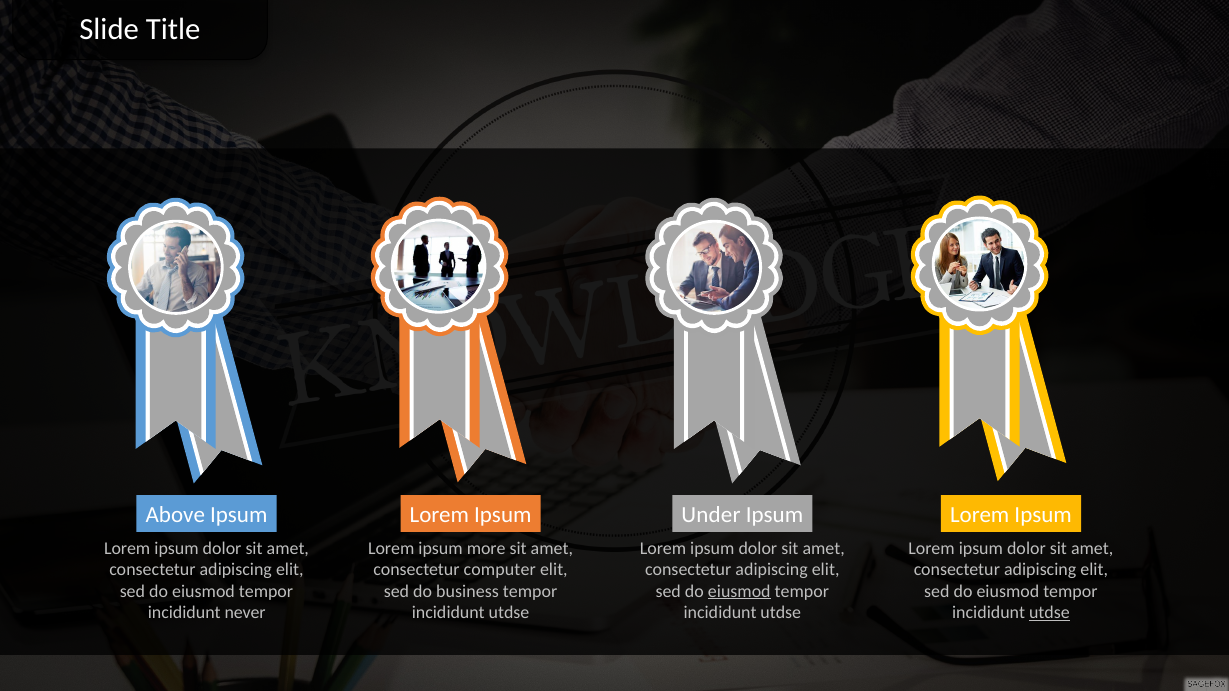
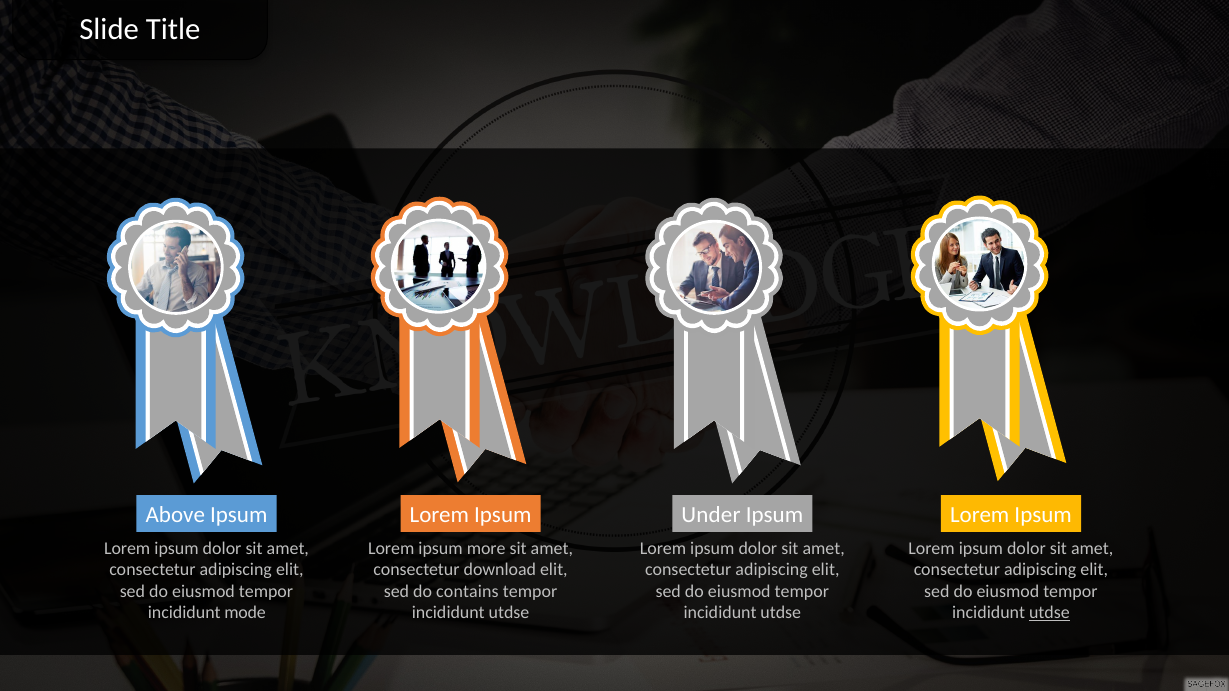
computer: computer -> download (500, 570)
business: business -> contains (467, 591)
eiusmod underline: present -> none (739, 591)
never: never -> mode (245, 613)
